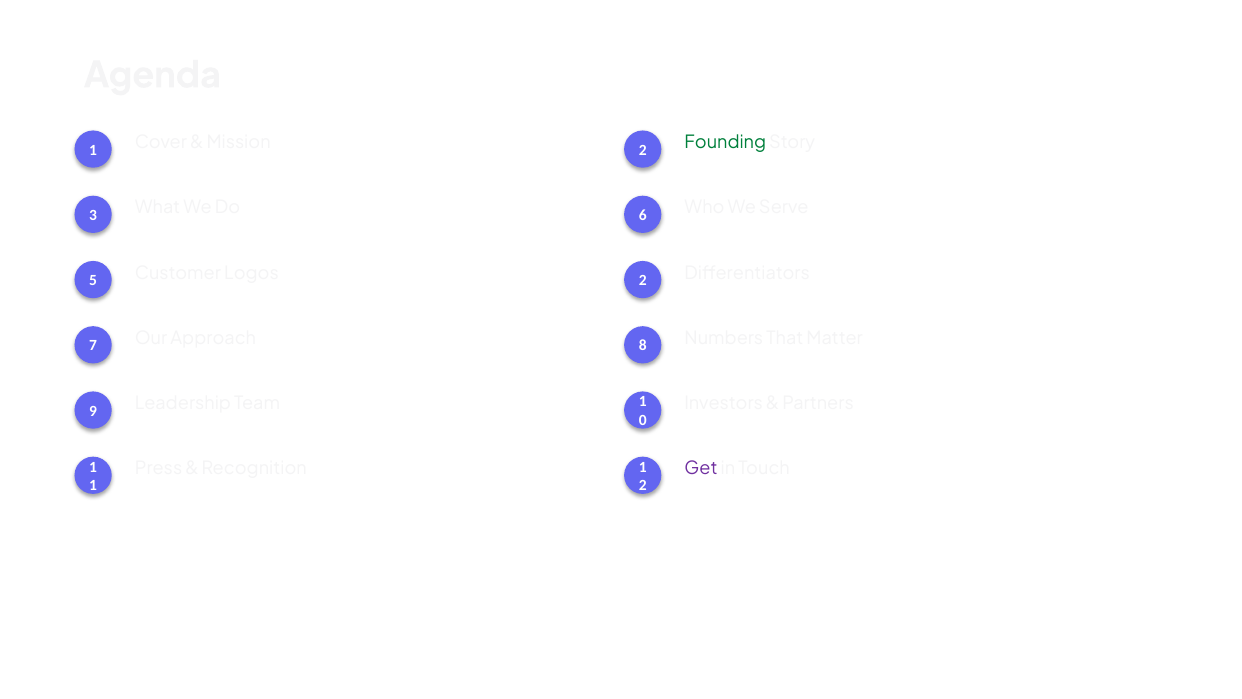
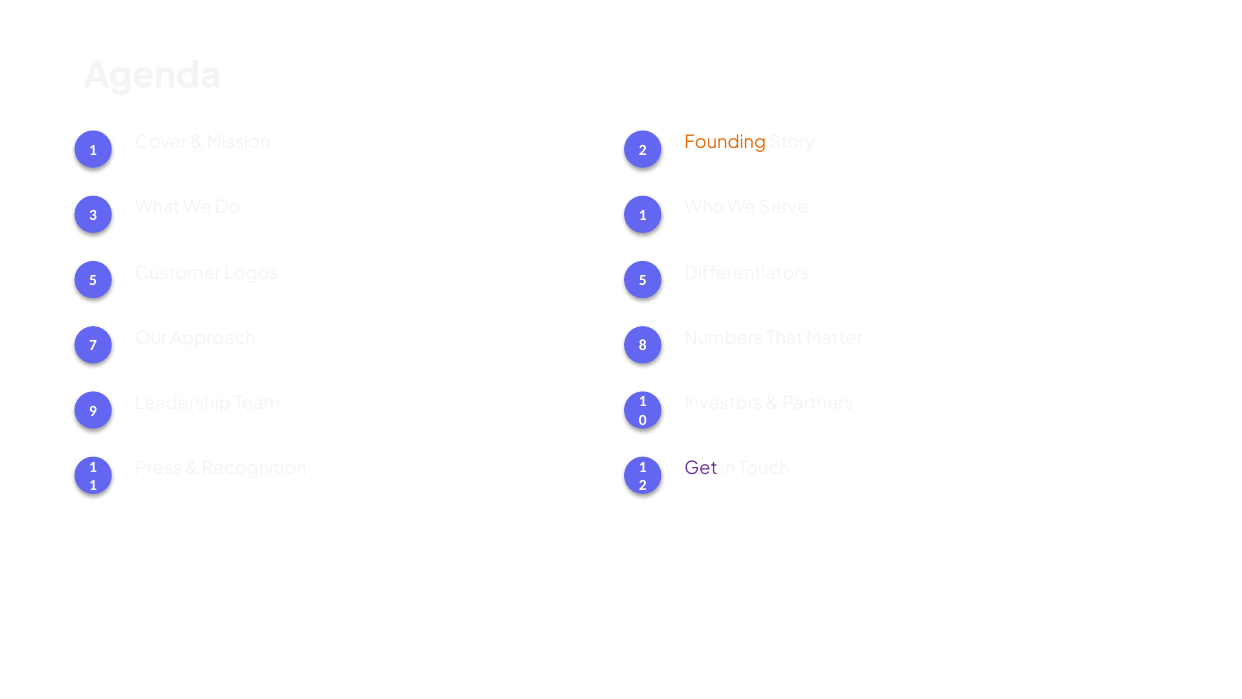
Founding colour: green -> orange (725, 142)
Do 6: 6 -> 1 (643, 215)
Logos 2: 2 -> 5 (643, 280)
